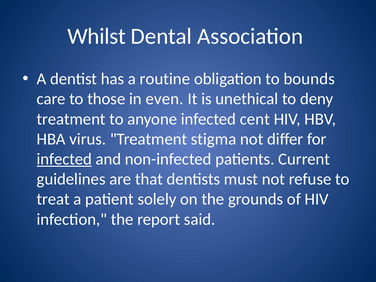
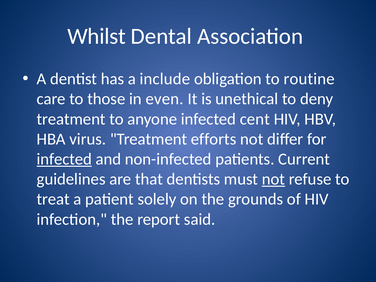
routine: routine -> include (165, 79)
bounds: bounds -> routine (309, 79)
stigma: stigma -> efforts (214, 139)
not underline: none -> present (273, 179)
